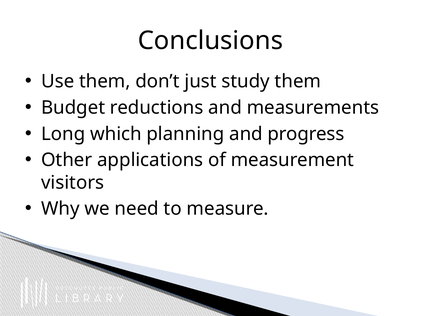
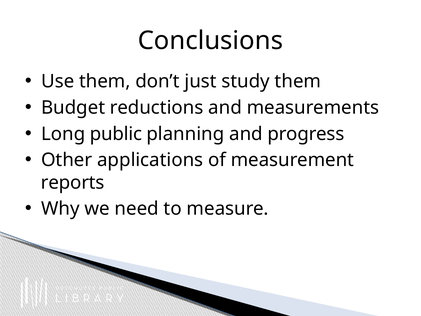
which: which -> public (116, 134)
visitors: visitors -> reports (73, 182)
